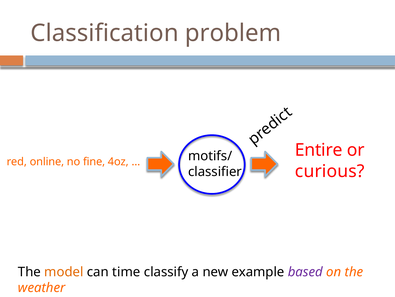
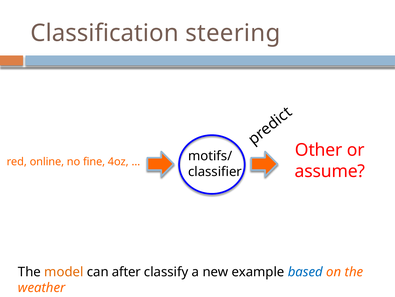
problem: problem -> steering (233, 33)
Entire: Entire -> Other (319, 150)
curious: curious -> assume (330, 171)
time: time -> after (126, 271)
based colour: purple -> blue (305, 271)
